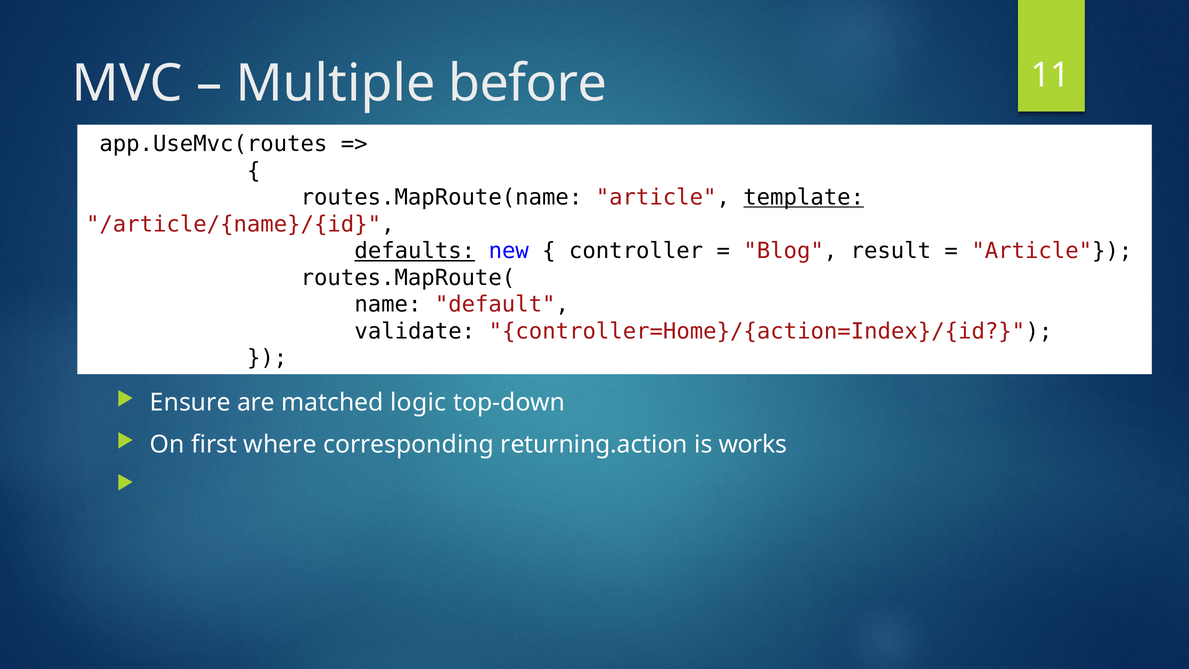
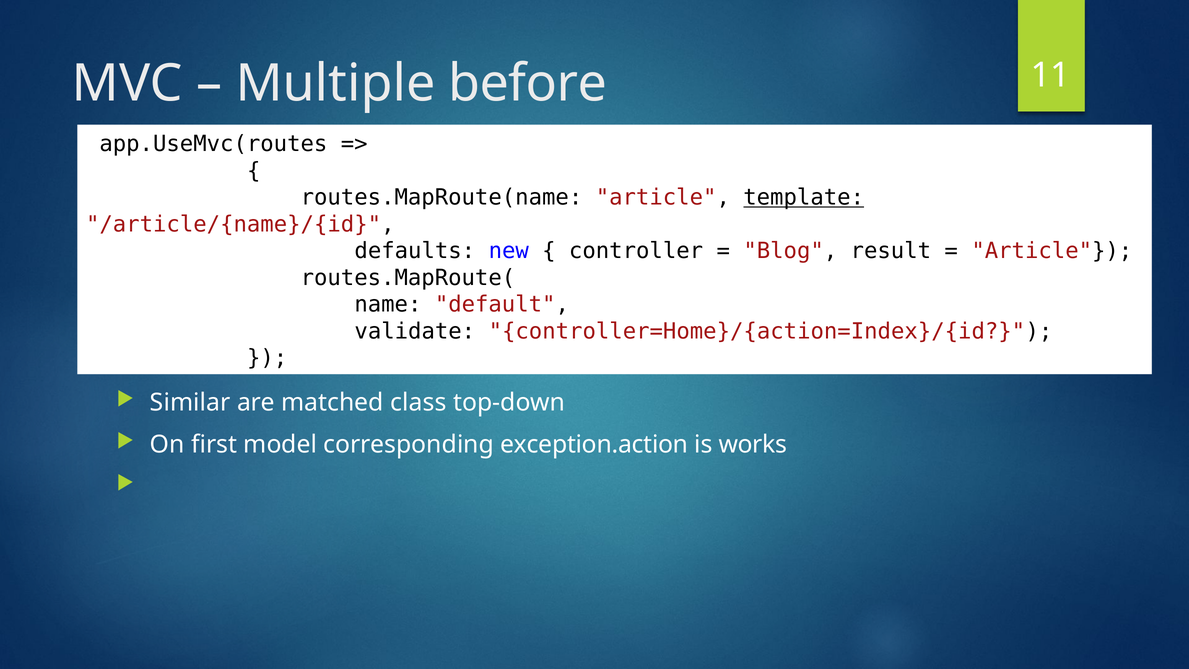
defaults underline: present -> none (415, 251)
Ensure: Ensure -> Similar (190, 403)
logic: logic -> class (418, 403)
where: where -> model (280, 445)
returning.action: returning.action -> exception.action (594, 445)
